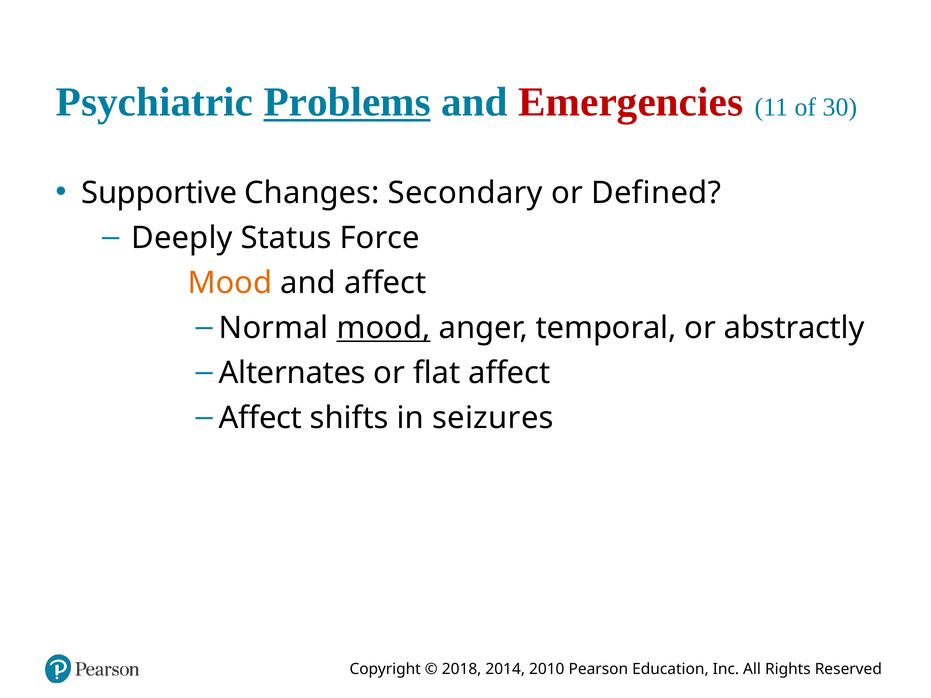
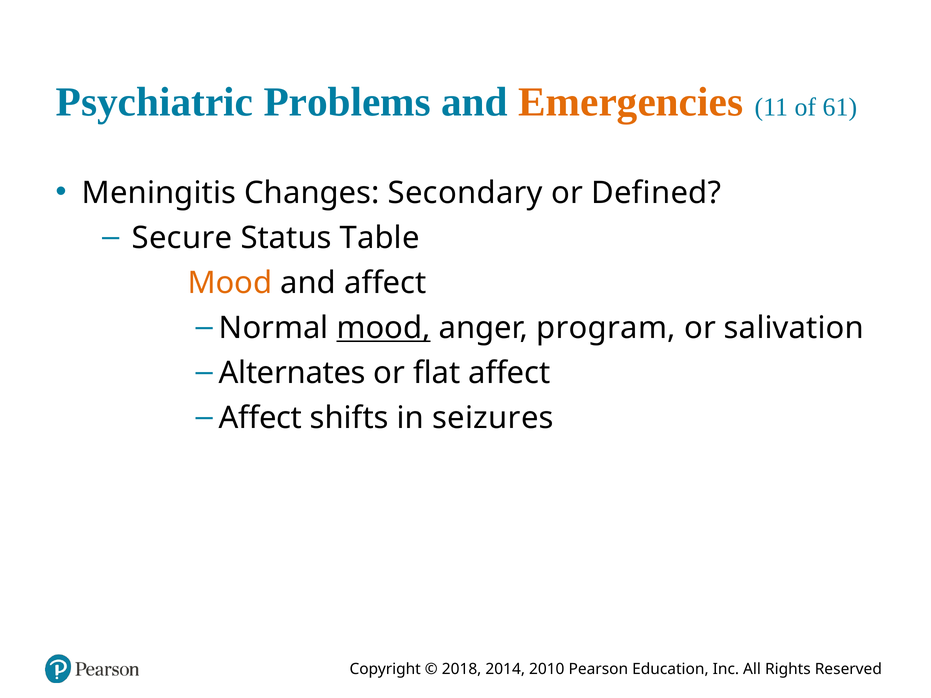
Problems underline: present -> none (347, 102)
Emergencies colour: red -> orange (631, 102)
30: 30 -> 61 (840, 107)
Supportive: Supportive -> Meningitis (159, 193)
Deeply: Deeply -> Secure (182, 238)
Force: Force -> Table (380, 238)
temporal: temporal -> program (606, 328)
abstractly: abstractly -> salivation (794, 328)
